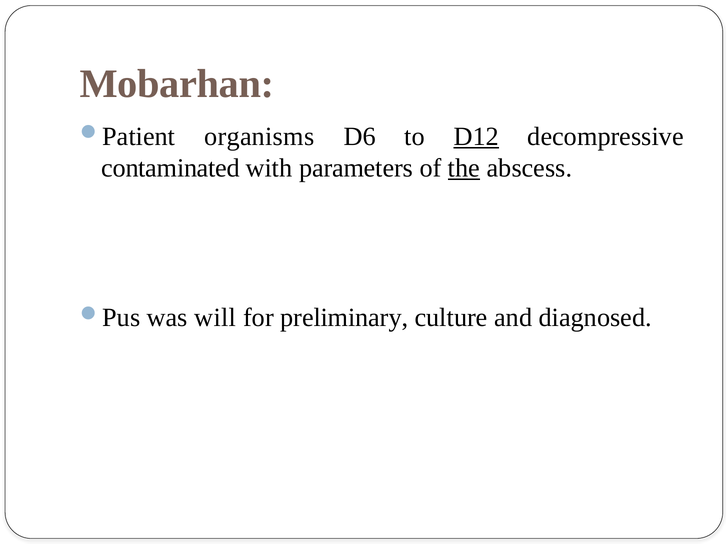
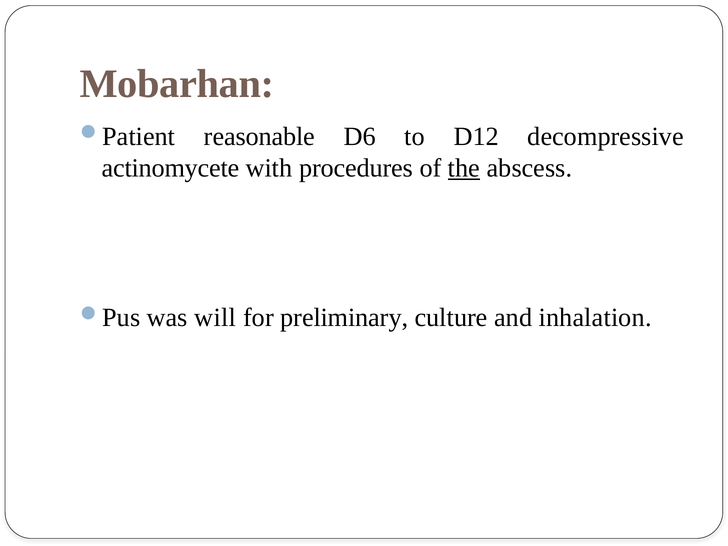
organisms: organisms -> reasonable (259, 136)
D12 underline: present -> none (476, 136)
contaminated: contaminated -> actinomycete (171, 168)
parameters: parameters -> procedures (356, 168)
diagnosed: diagnosed -> inhalation (595, 318)
